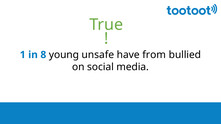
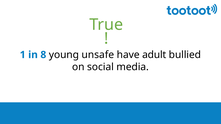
from: from -> adult (154, 55)
